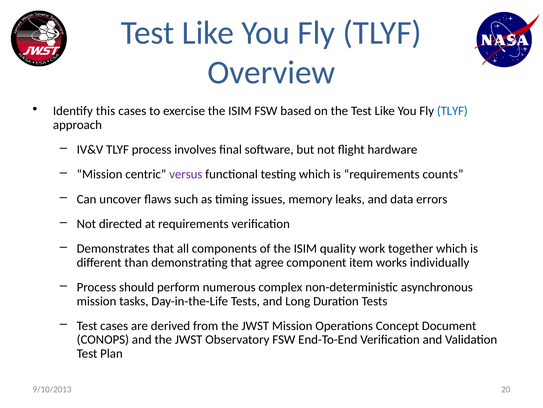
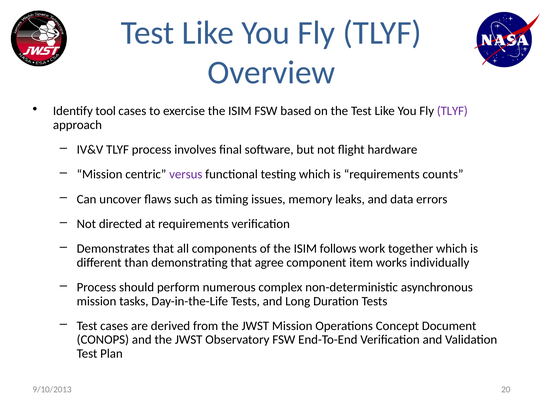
this: this -> tool (106, 111)
TLYF colour: blue -> purple (452, 111)
quality: quality -> follows (338, 248)
